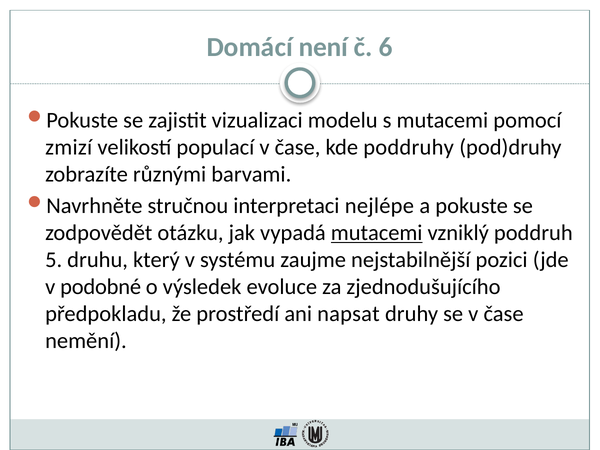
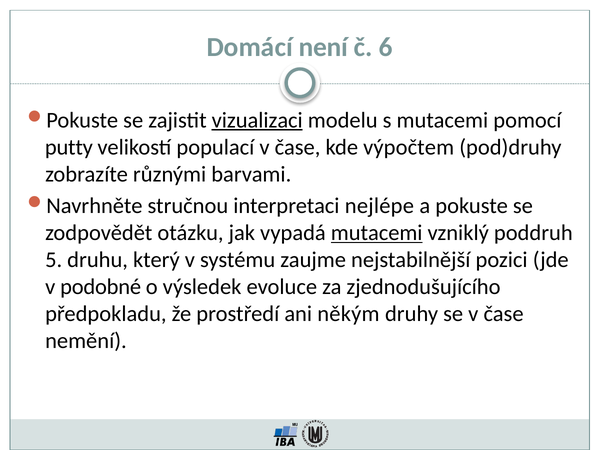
vizualizaci underline: none -> present (257, 120)
zmizí: zmizí -> putty (69, 147)
poddruhy: poddruhy -> výpočtem (409, 147)
napsat: napsat -> někým (348, 314)
